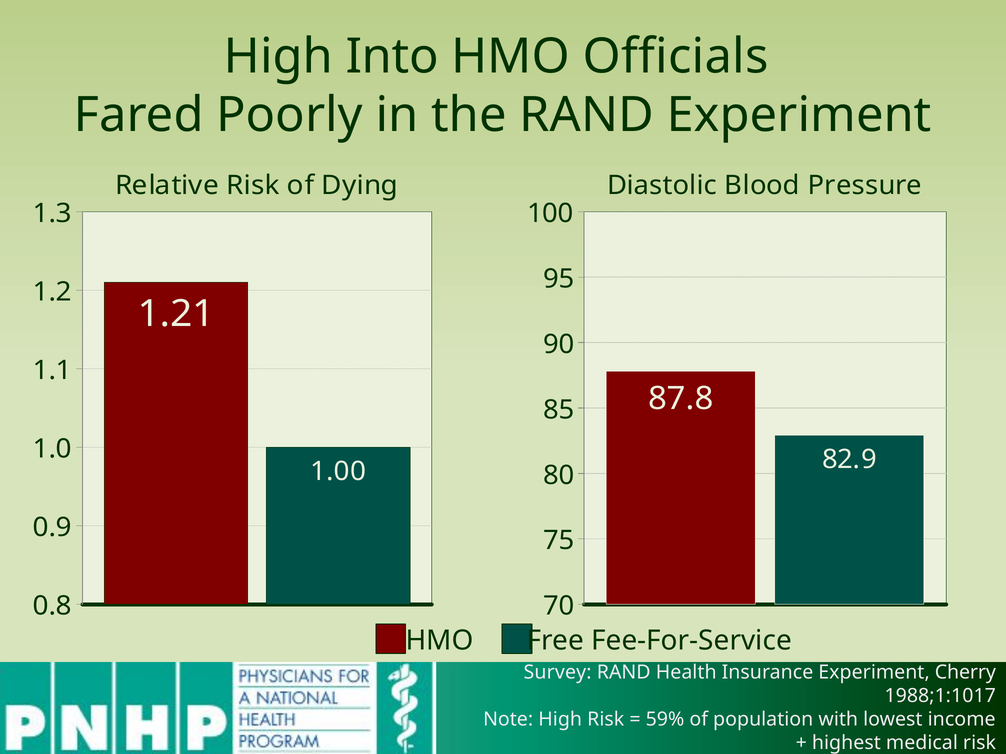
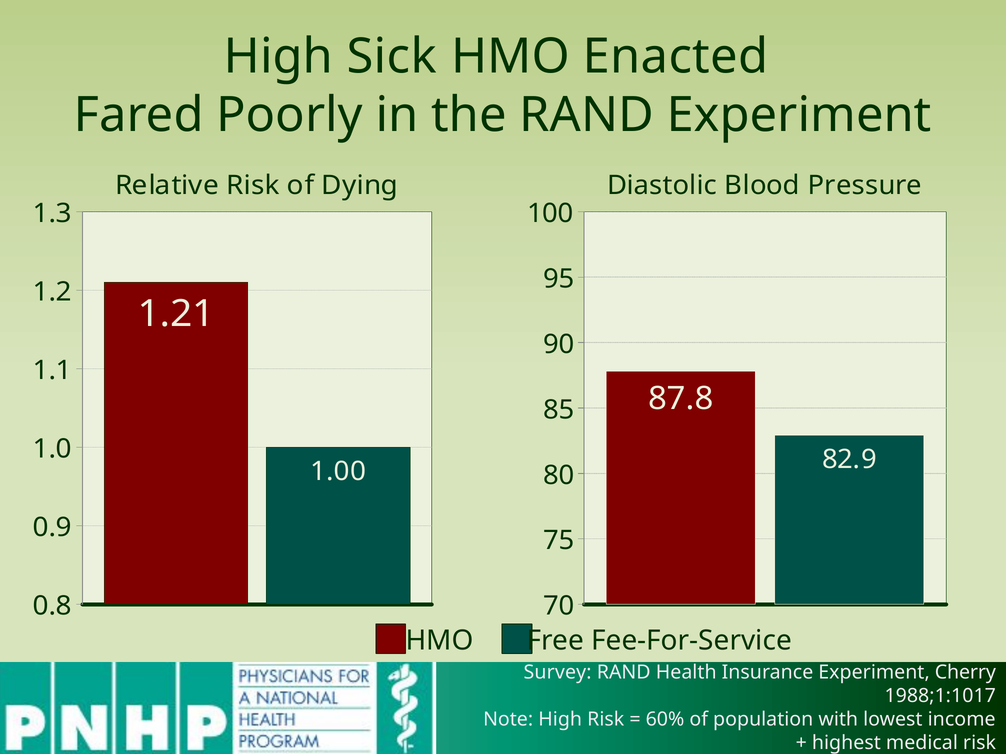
Into: Into -> Sick (392, 57)
Officials: Officials -> Enacted (676, 57)
59%: 59% -> 60% (665, 720)
